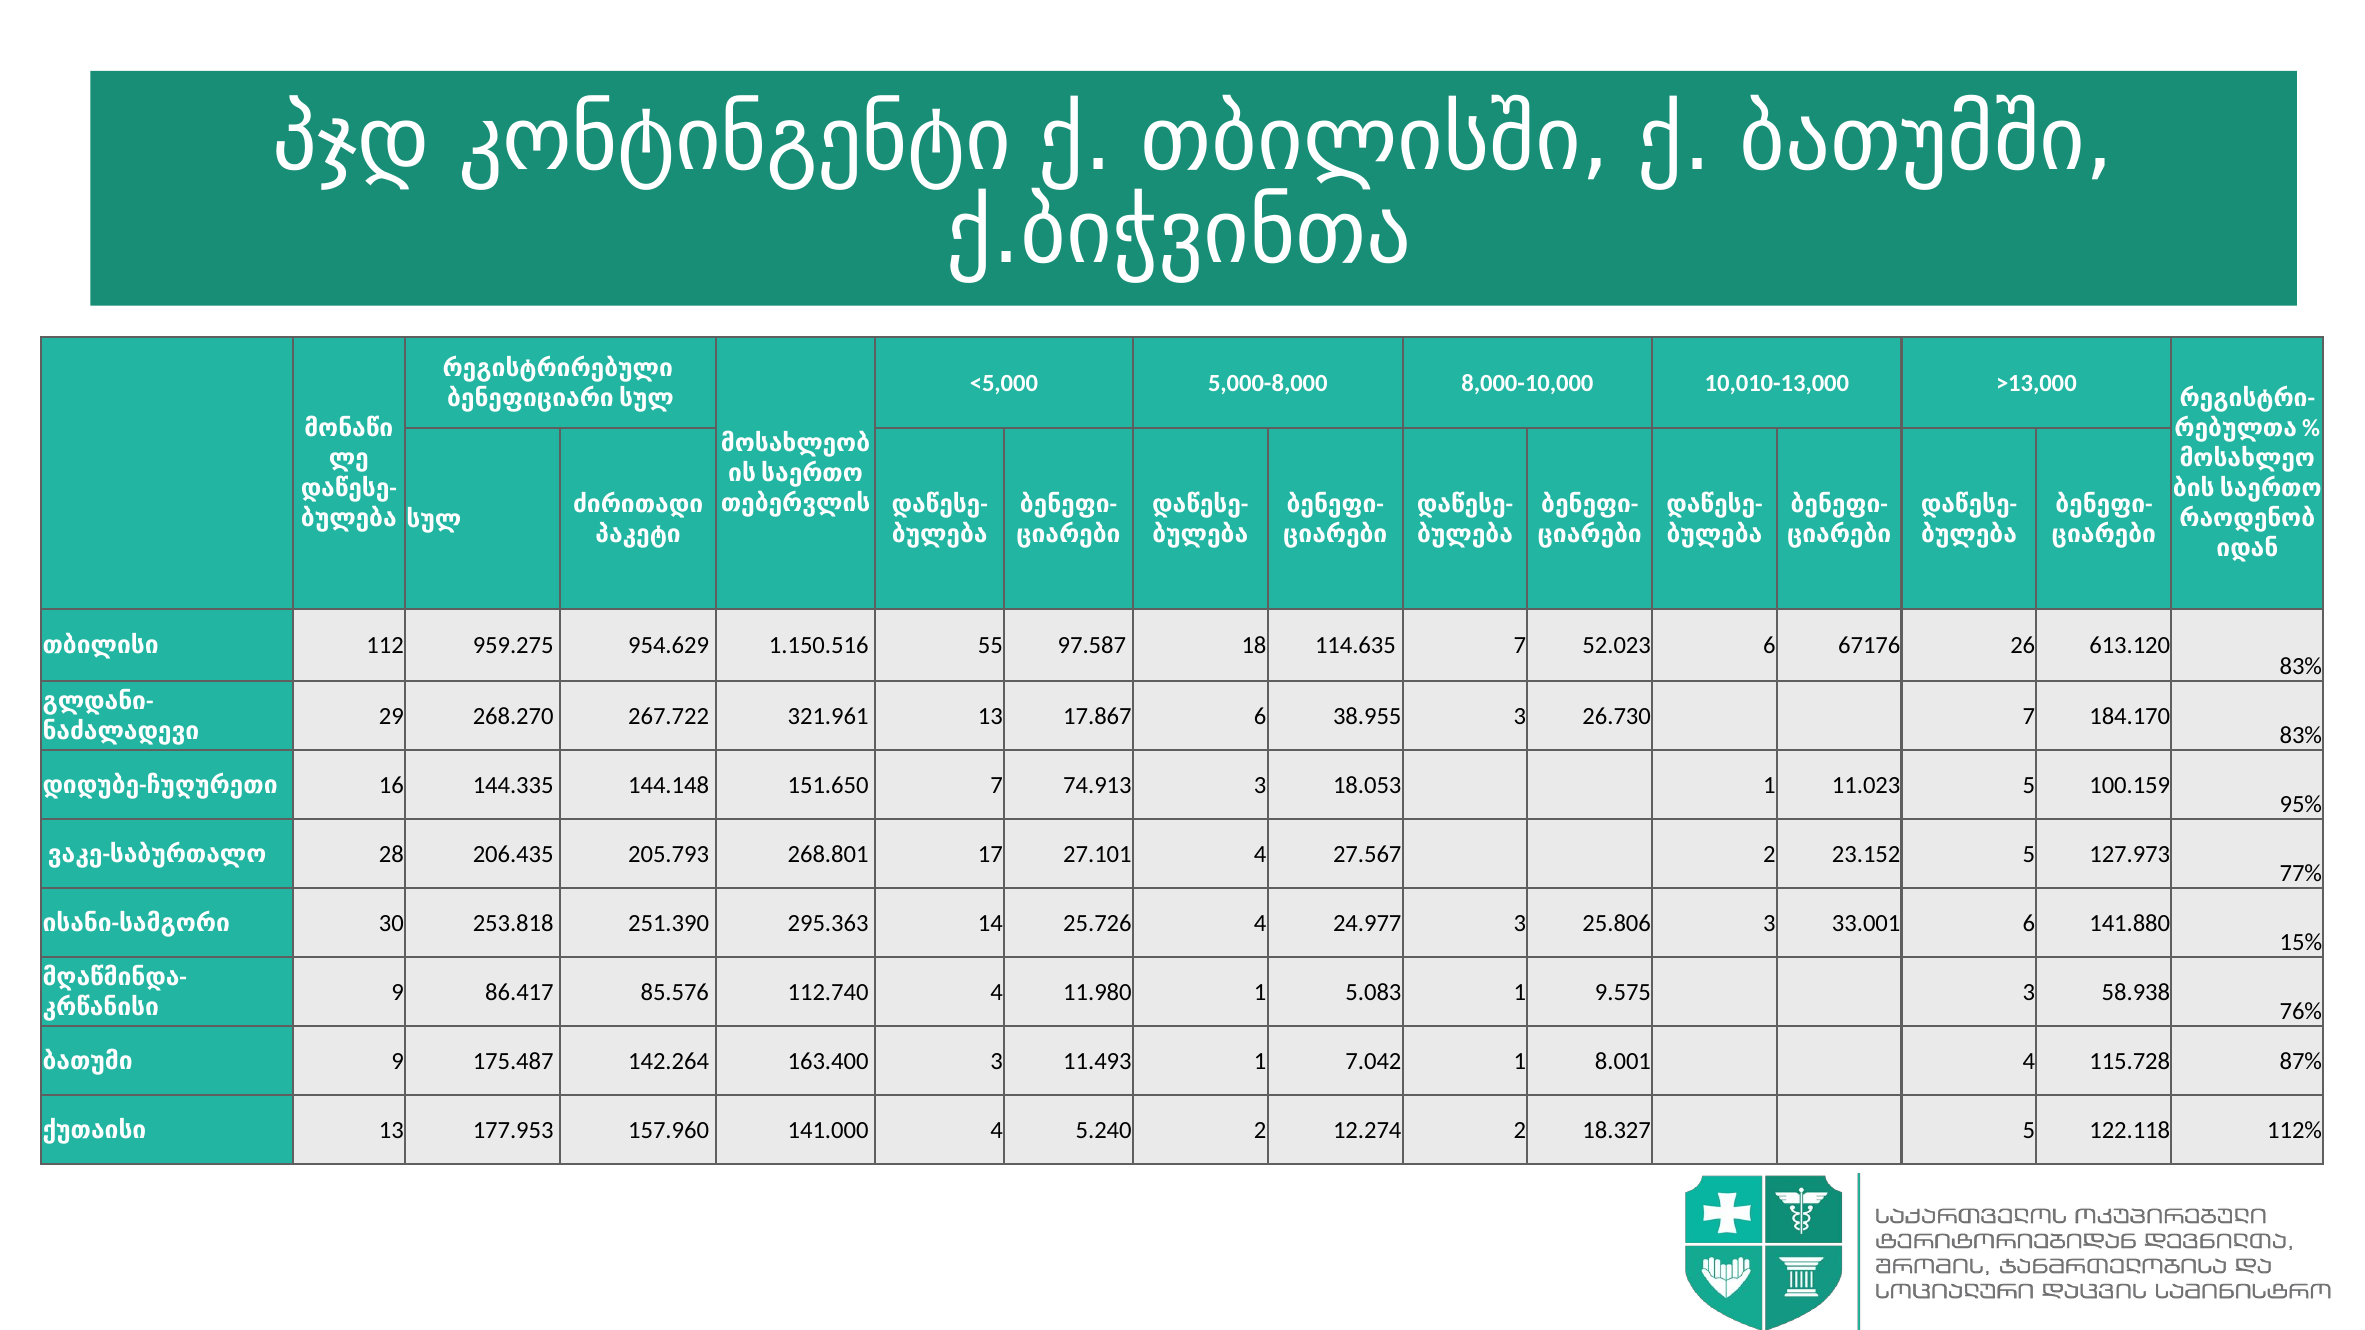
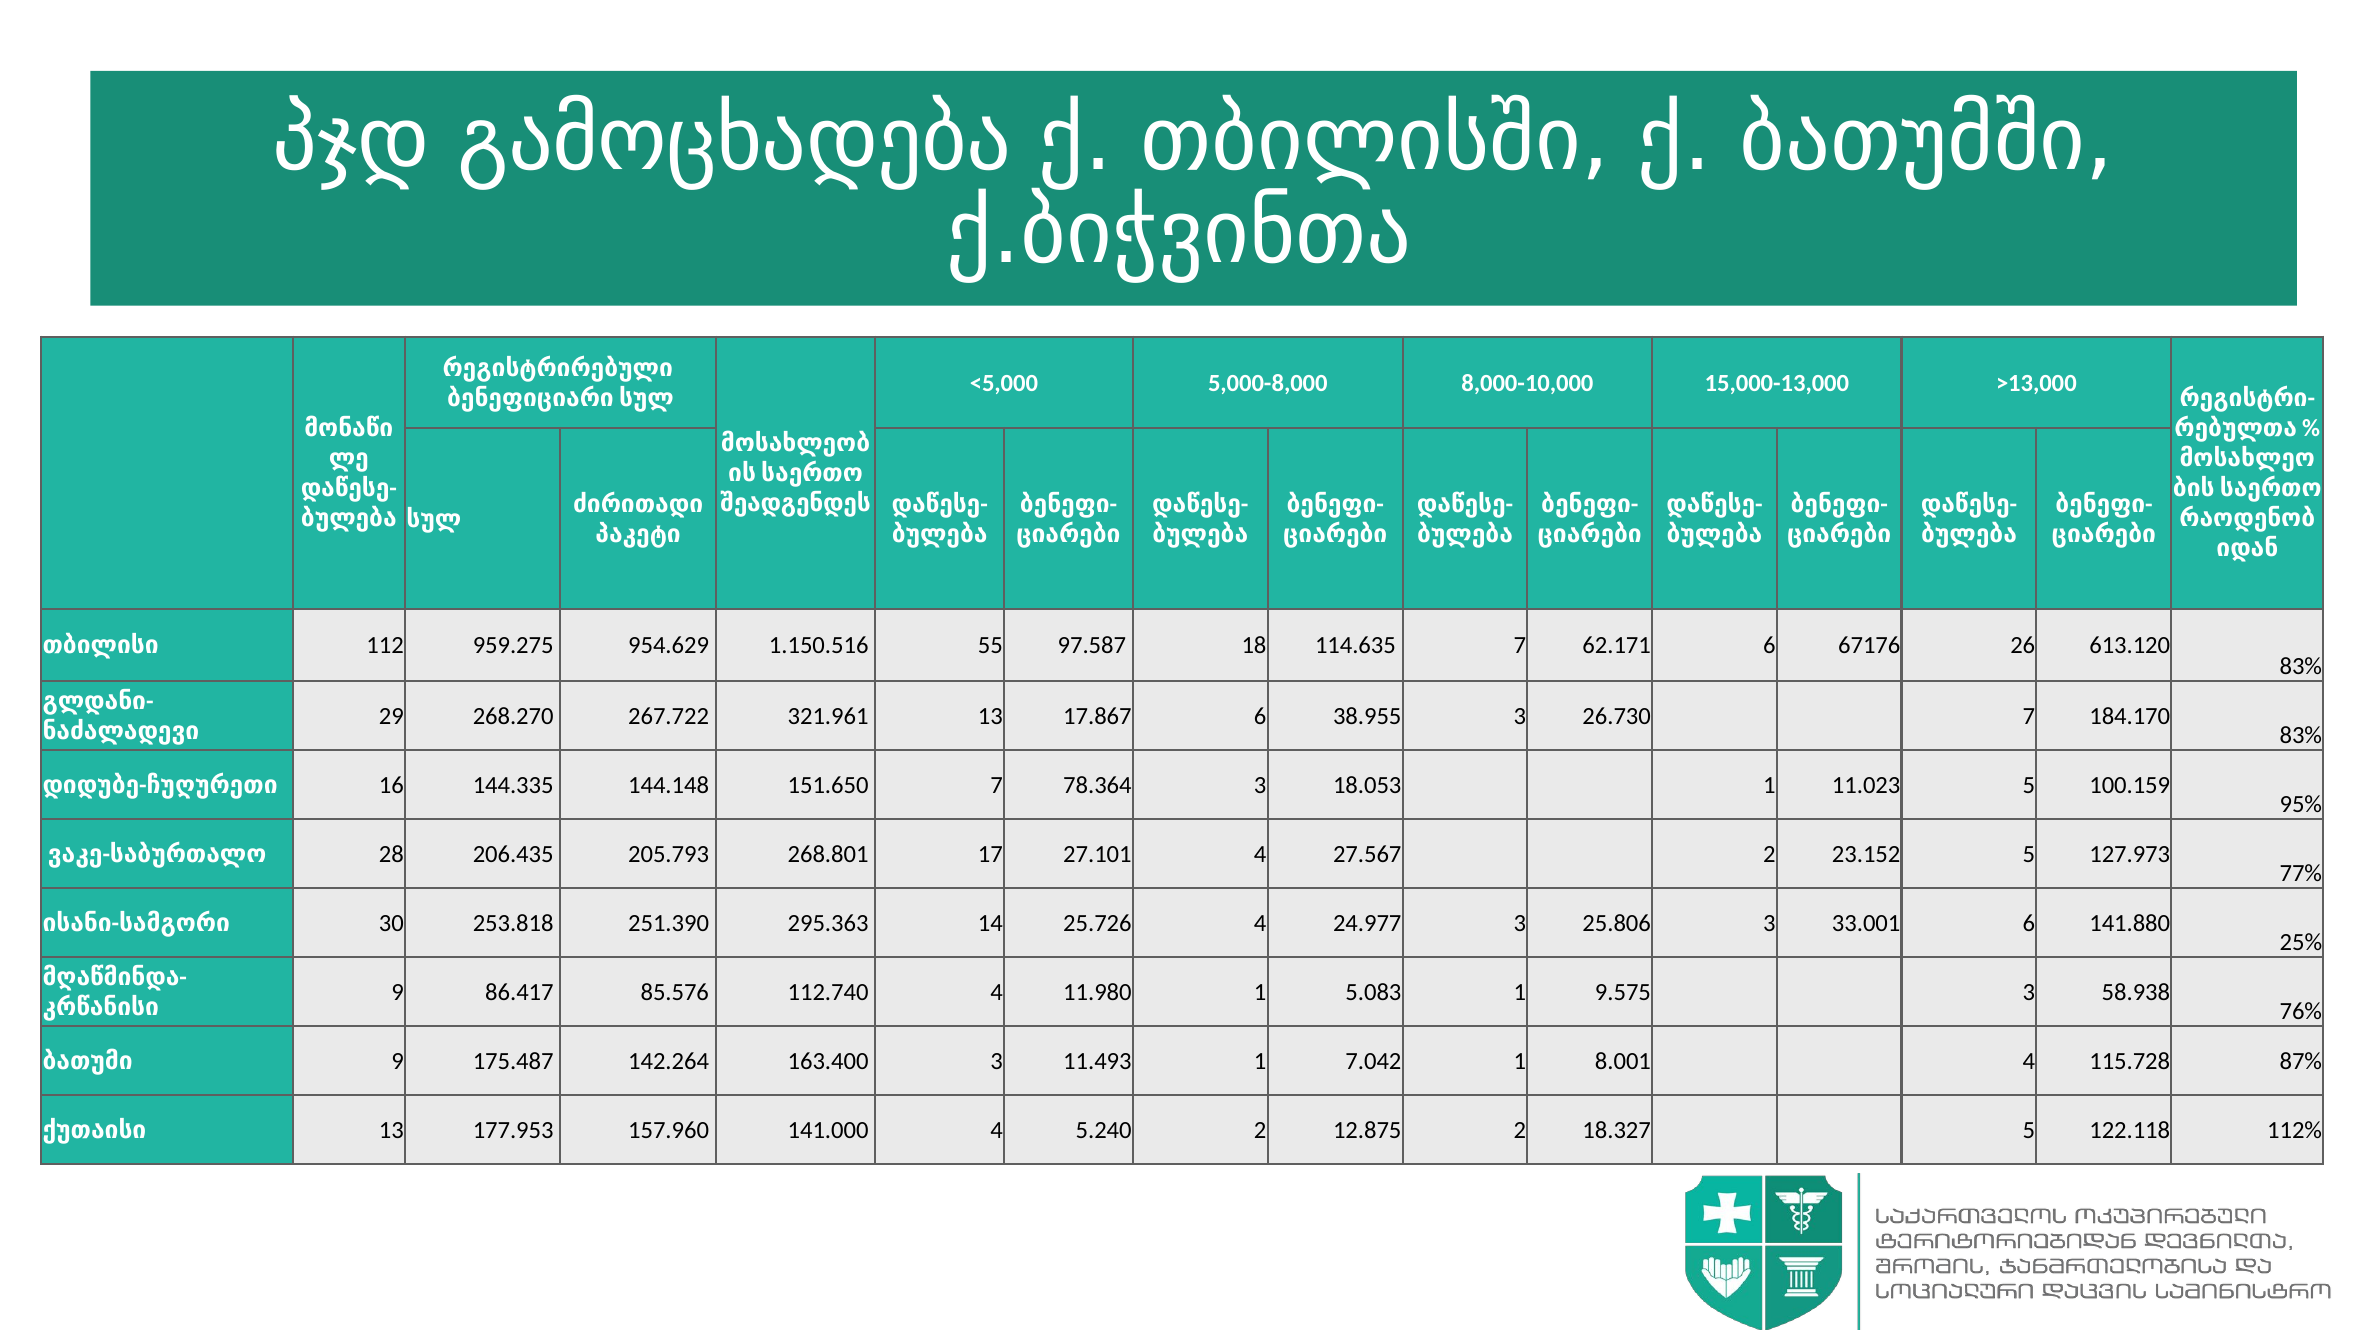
კონტინგენტი: კონტინგენტი -> გამოცხადება (735, 140)
10,010-13,000: 10,010-13,000 -> 15,000-13,000 (1777, 383)
თებერვლის: თებერვლის -> შეადგენდეს (796, 504)
52.023: 52.023 -> 62.171 (1617, 646)
74.913: 74.913 -> 78.364 (1097, 786)
15%: 15% -> 25% (2301, 943)
12.274: 12.274 -> 12.875 (1367, 1131)
